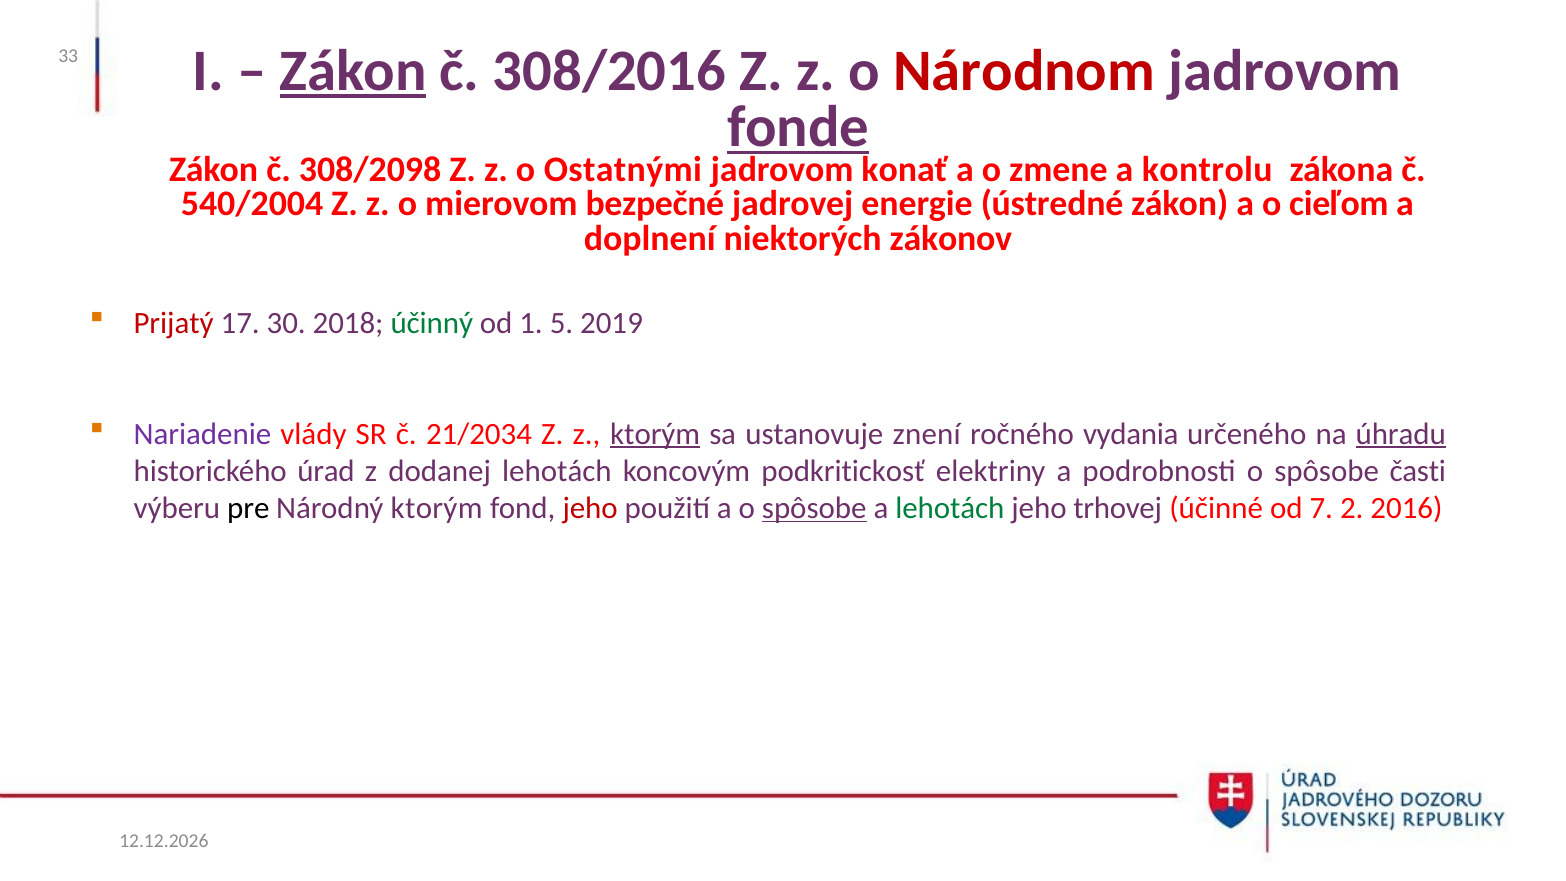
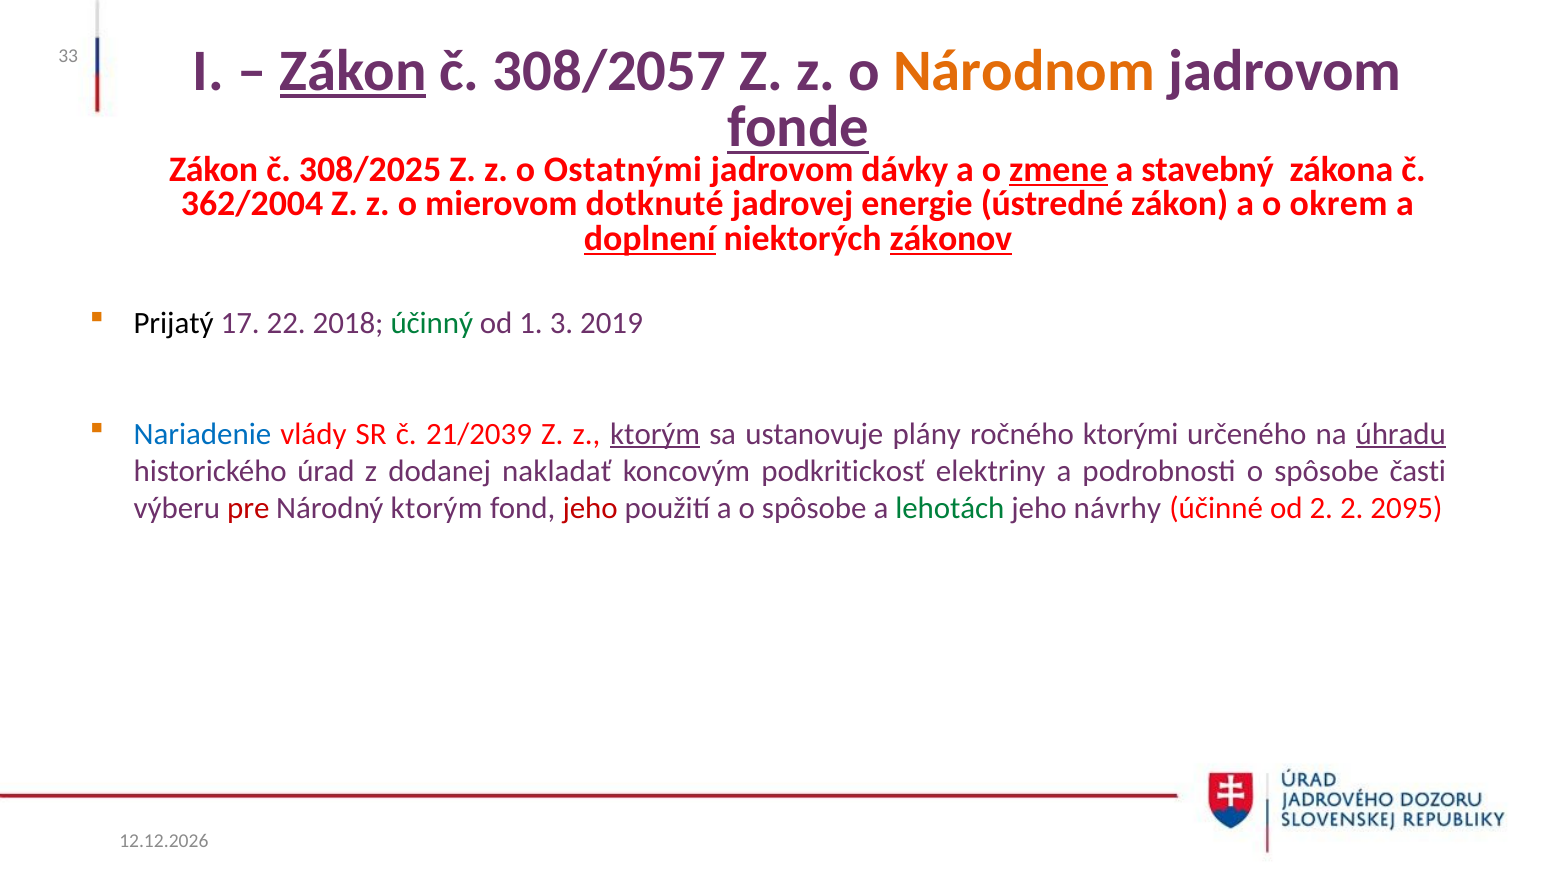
308/2016: 308/2016 -> 308/2057 (610, 71)
Národnom colour: red -> orange (1024, 71)
308/2098: 308/2098 -> 308/2025 (370, 169)
konať: konať -> dávky (905, 169)
zmene underline: none -> present (1058, 169)
kontrolu: kontrolu -> stavebný (1208, 169)
540/2004: 540/2004 -> 362/2004 (252, 204)
bezpečné: bezpečné -> dotknuté (655, 204)
cieľom: cieľom -> okrem (1339, 204)
doplnení underline: none -> present (650, 238)
zákonov underline: none -> present (951, 238)
Prijatý colour: red -> black (174, 323)
30: 30 -> 22 (286, 323)
5: 5 -> 3 (562, 323)
Nariadenie colour: purple -> blue (202, 434)
21/2034: 21/2034 -> 21/2039 (479, 434)
znení: znení -> plány (927, 434)
vydania: vydania -> ktorými (1131, 434)
dodanej lehotách: lehotách -> nakladať (557, 471)
pre colour: black -> red (248, 508)
spôsobe underline: present -> none (814, 508)
trhovej: trhovej -> návrhy (1117, 508)
od 7: 7 -> 2 (1321, 508)
2016: 2016 -> 2095 (1406, 508)
